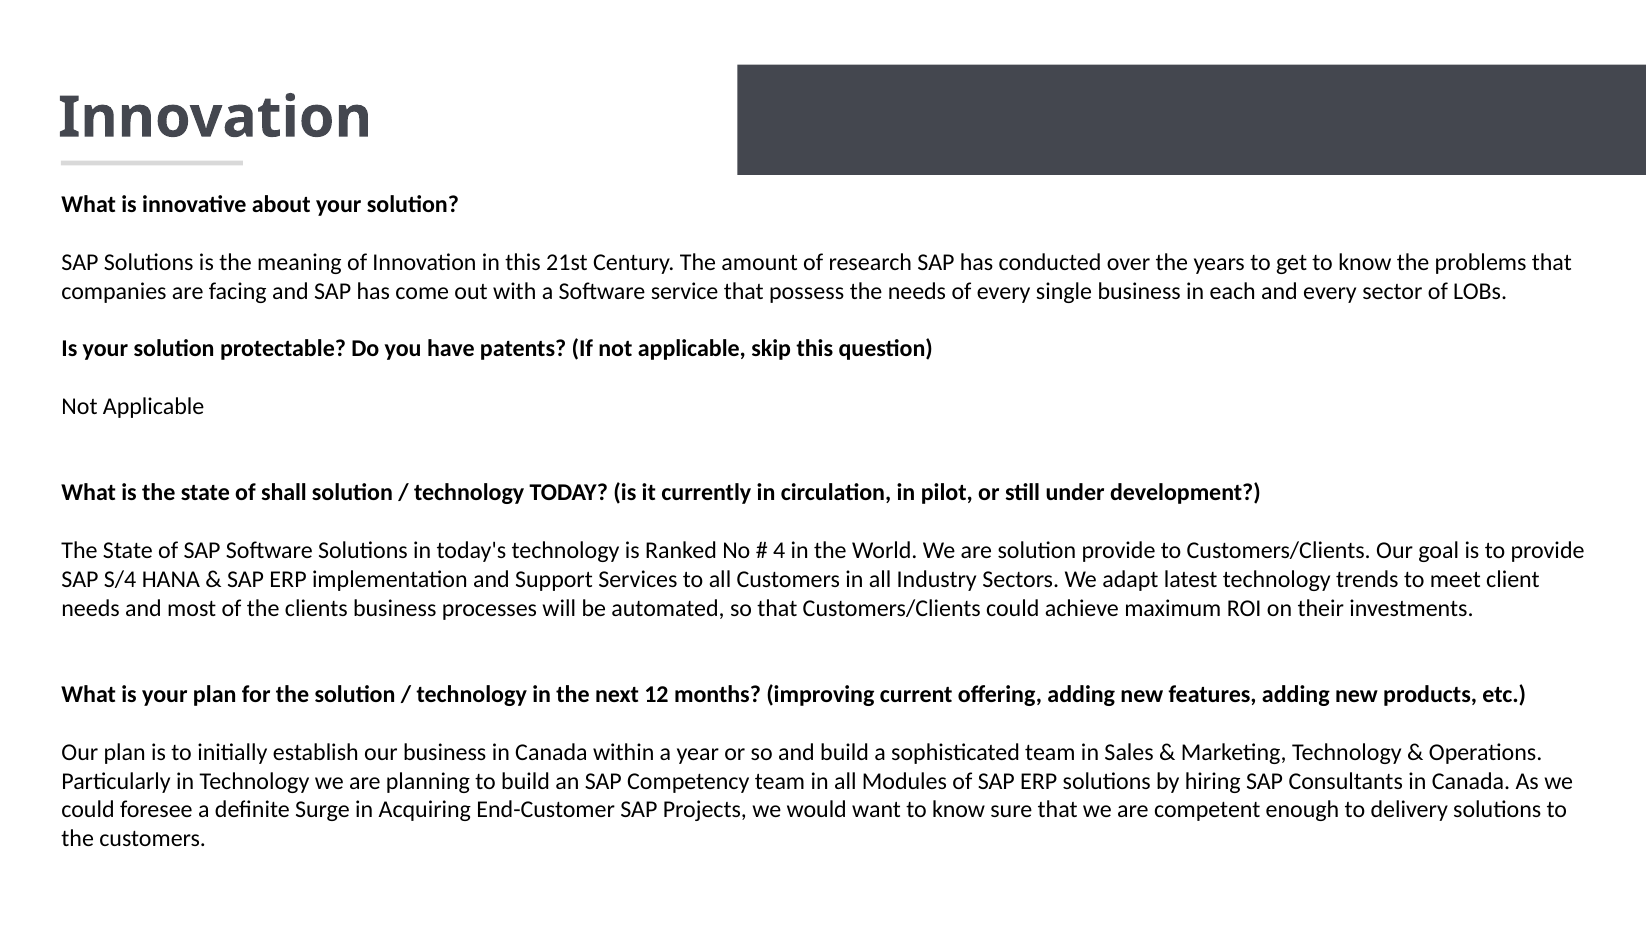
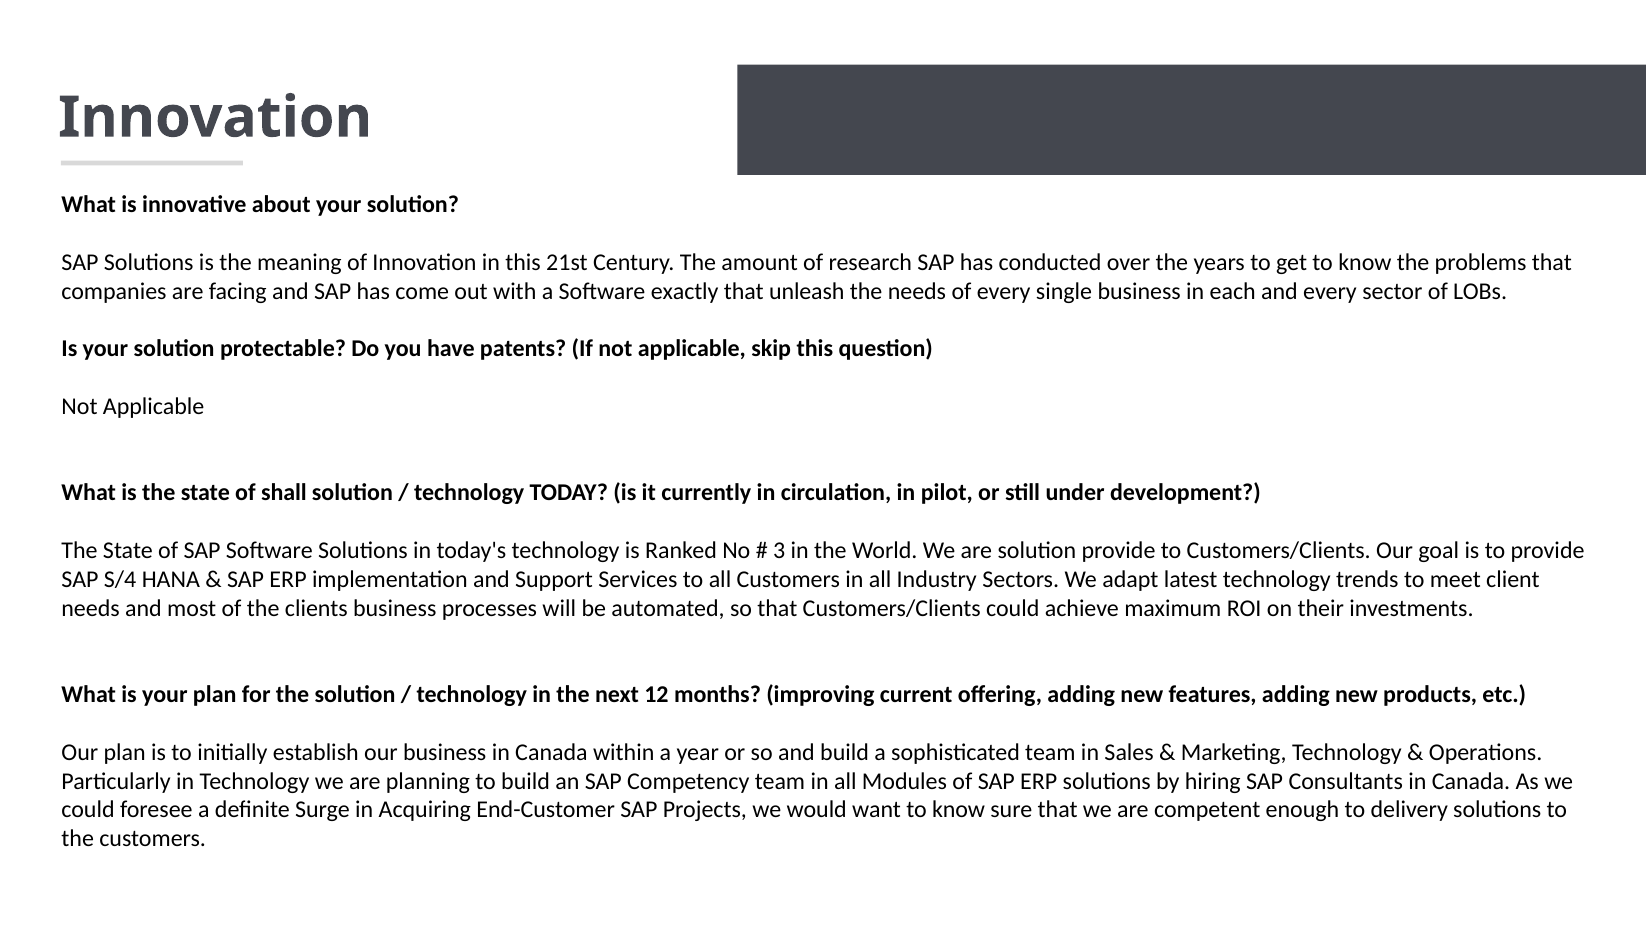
service: service -> exactly (685, 291)
possess: possess -> unleash (807, 291)
4: 4 -> 3 (779, 551)
